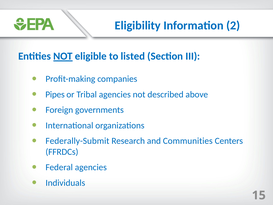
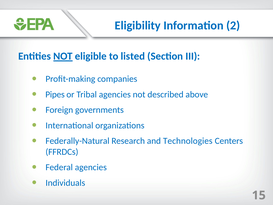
Federally-Submit: Federally-Submit -> Federally-Natural (77, 141)
Communities: Communities -> Technologies (188, 141)
